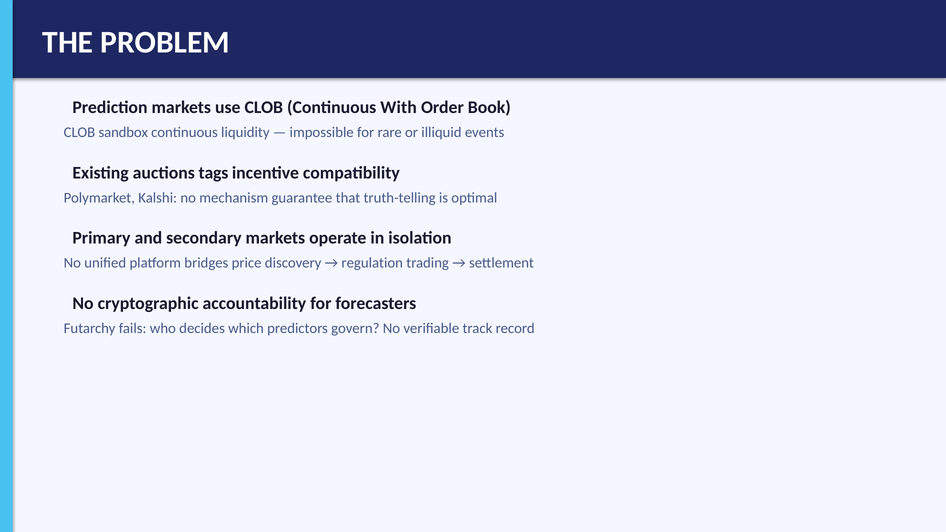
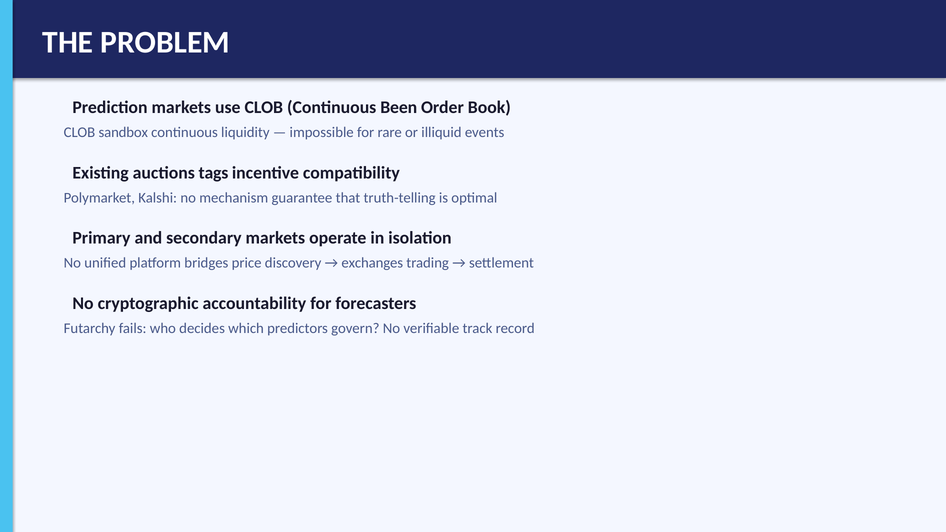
With: With -> Been (399, 108)
regulation: regulation -> exchanges (372, 263)
